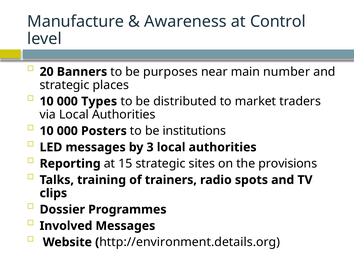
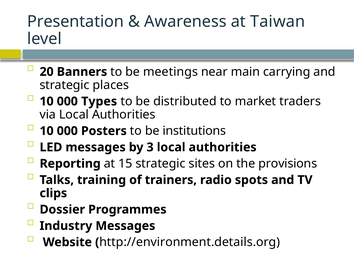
Manufacture: Manufacture -> Presentation (76, 21)
Control: Control -> Taiwan (278, 21)
purposes: purposes -> meetings (170, 72)
number: number -> carrying (287, 72)
Involved: Involved -> Industry (66, 226)
